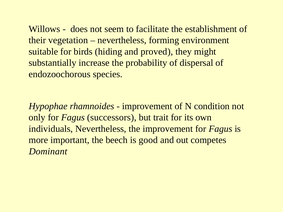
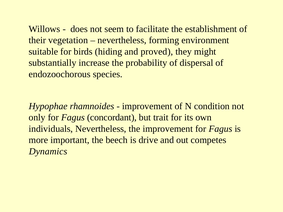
successors: successors -> concordant (112, 118)
good: good -> drive (148, 140)
Dominant: Dominant -> Dynamics (48, 152)
